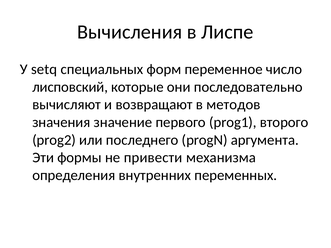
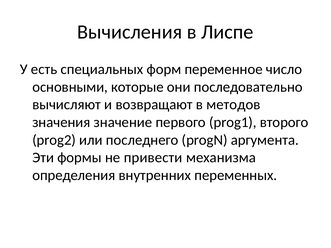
setq: setq -> есть (44, 69)
лисповский: лисповский -> основными (70, 87)
